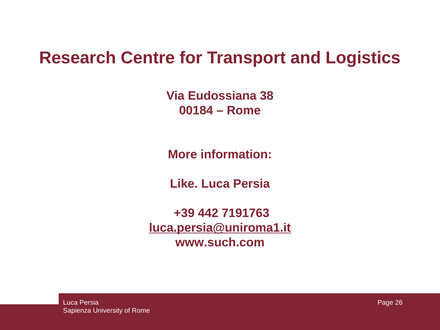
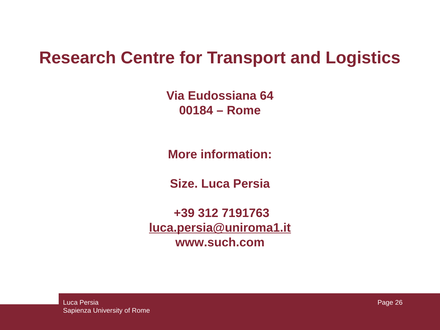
38: 38 -> 64 (267, 96)
Like: Like -> Size (184, 184)
442: 442 -> 312 (208, 213)
